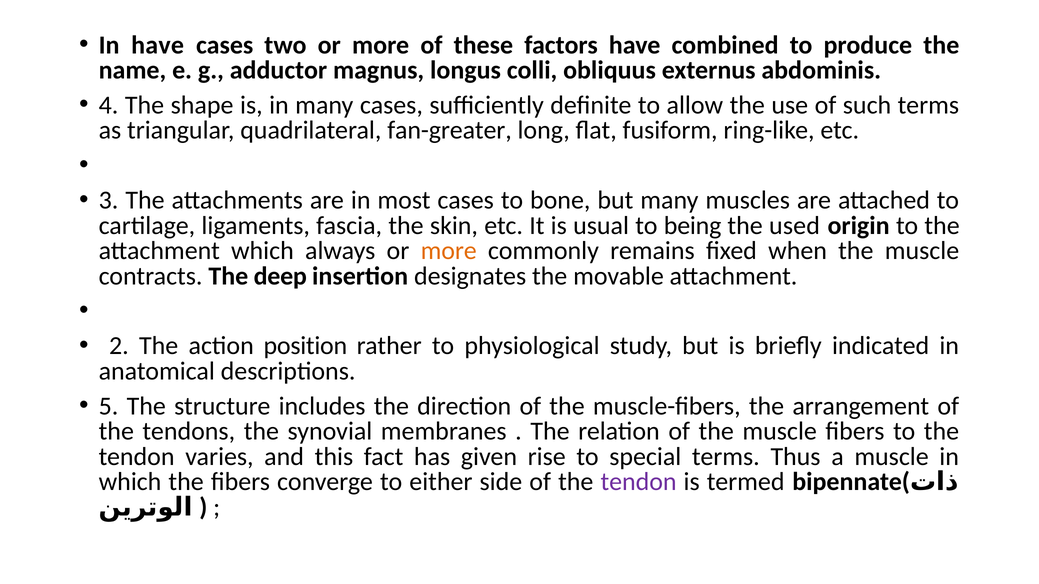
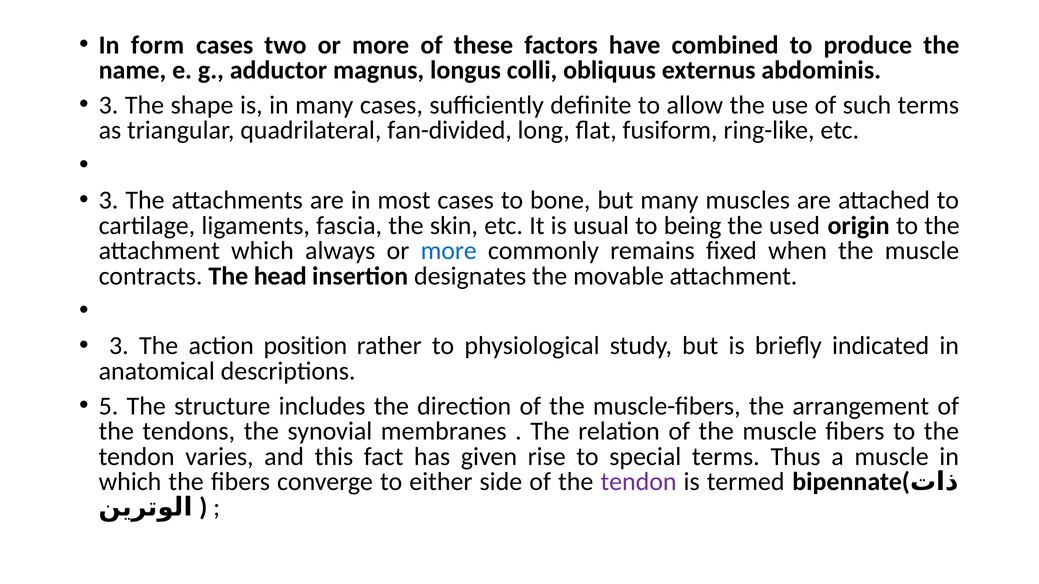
In have: have -> form (158, 45)
4: 4 -> 3 (109, 105)
fan-greater: fan-greater -> fan-divided (450, 130)
more colour: orange -> blue (449, 251)
deep: deep -> head (280, 276)
2: 2 -> 3 (119, 346)
